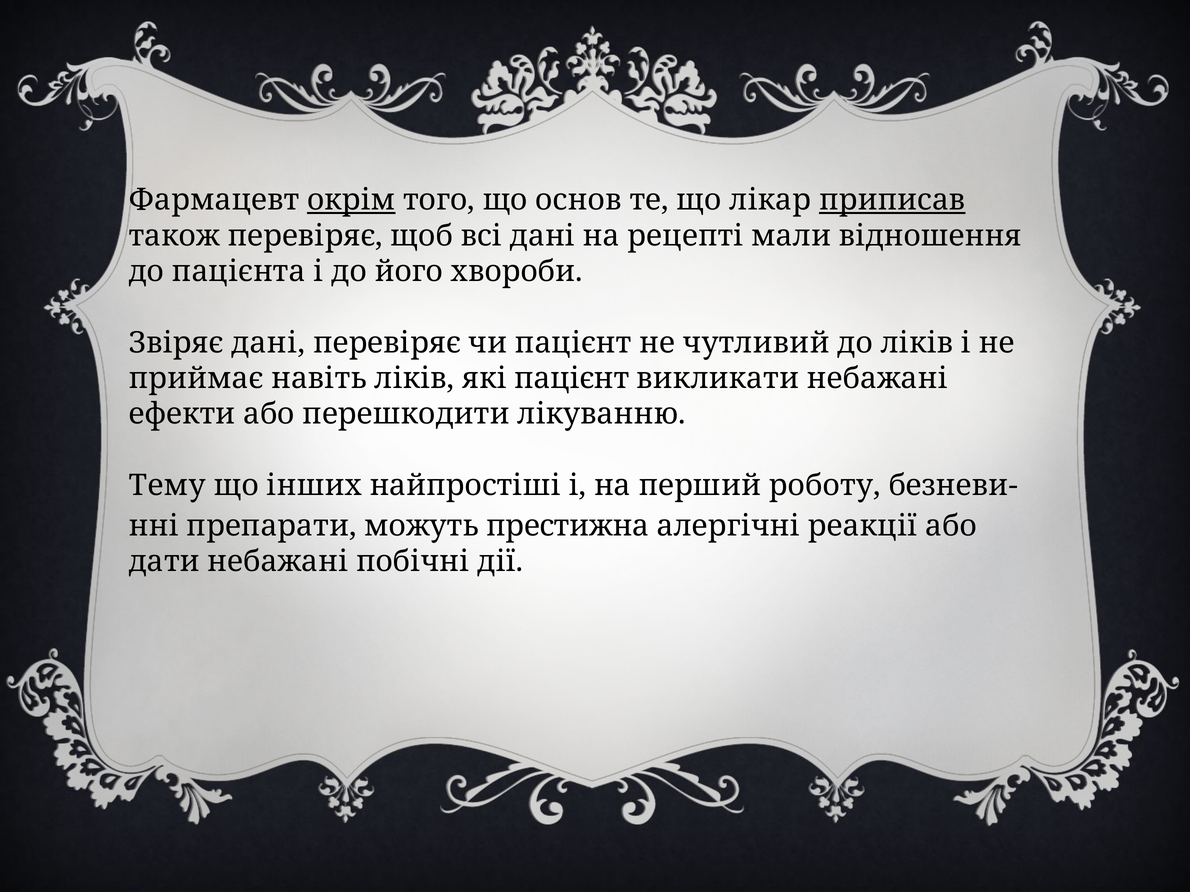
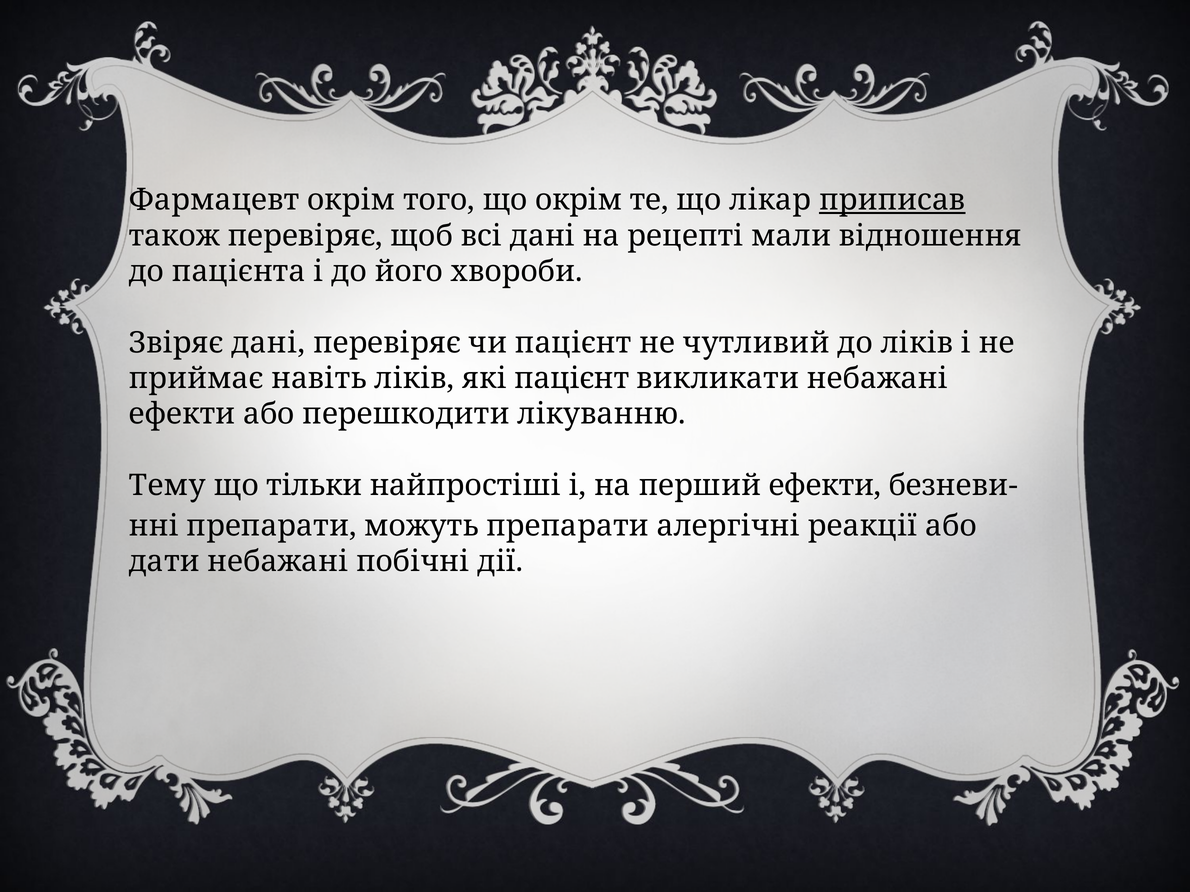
окрім underline: present -> none (351, 200)
що основ: основ -> окрім (579, 200)
інших: інших -> тільки (314, 486)
перший роботу: роботу -> ефекти (825, 486)
можуть престижна: престижна -> препарати (568, 526)
